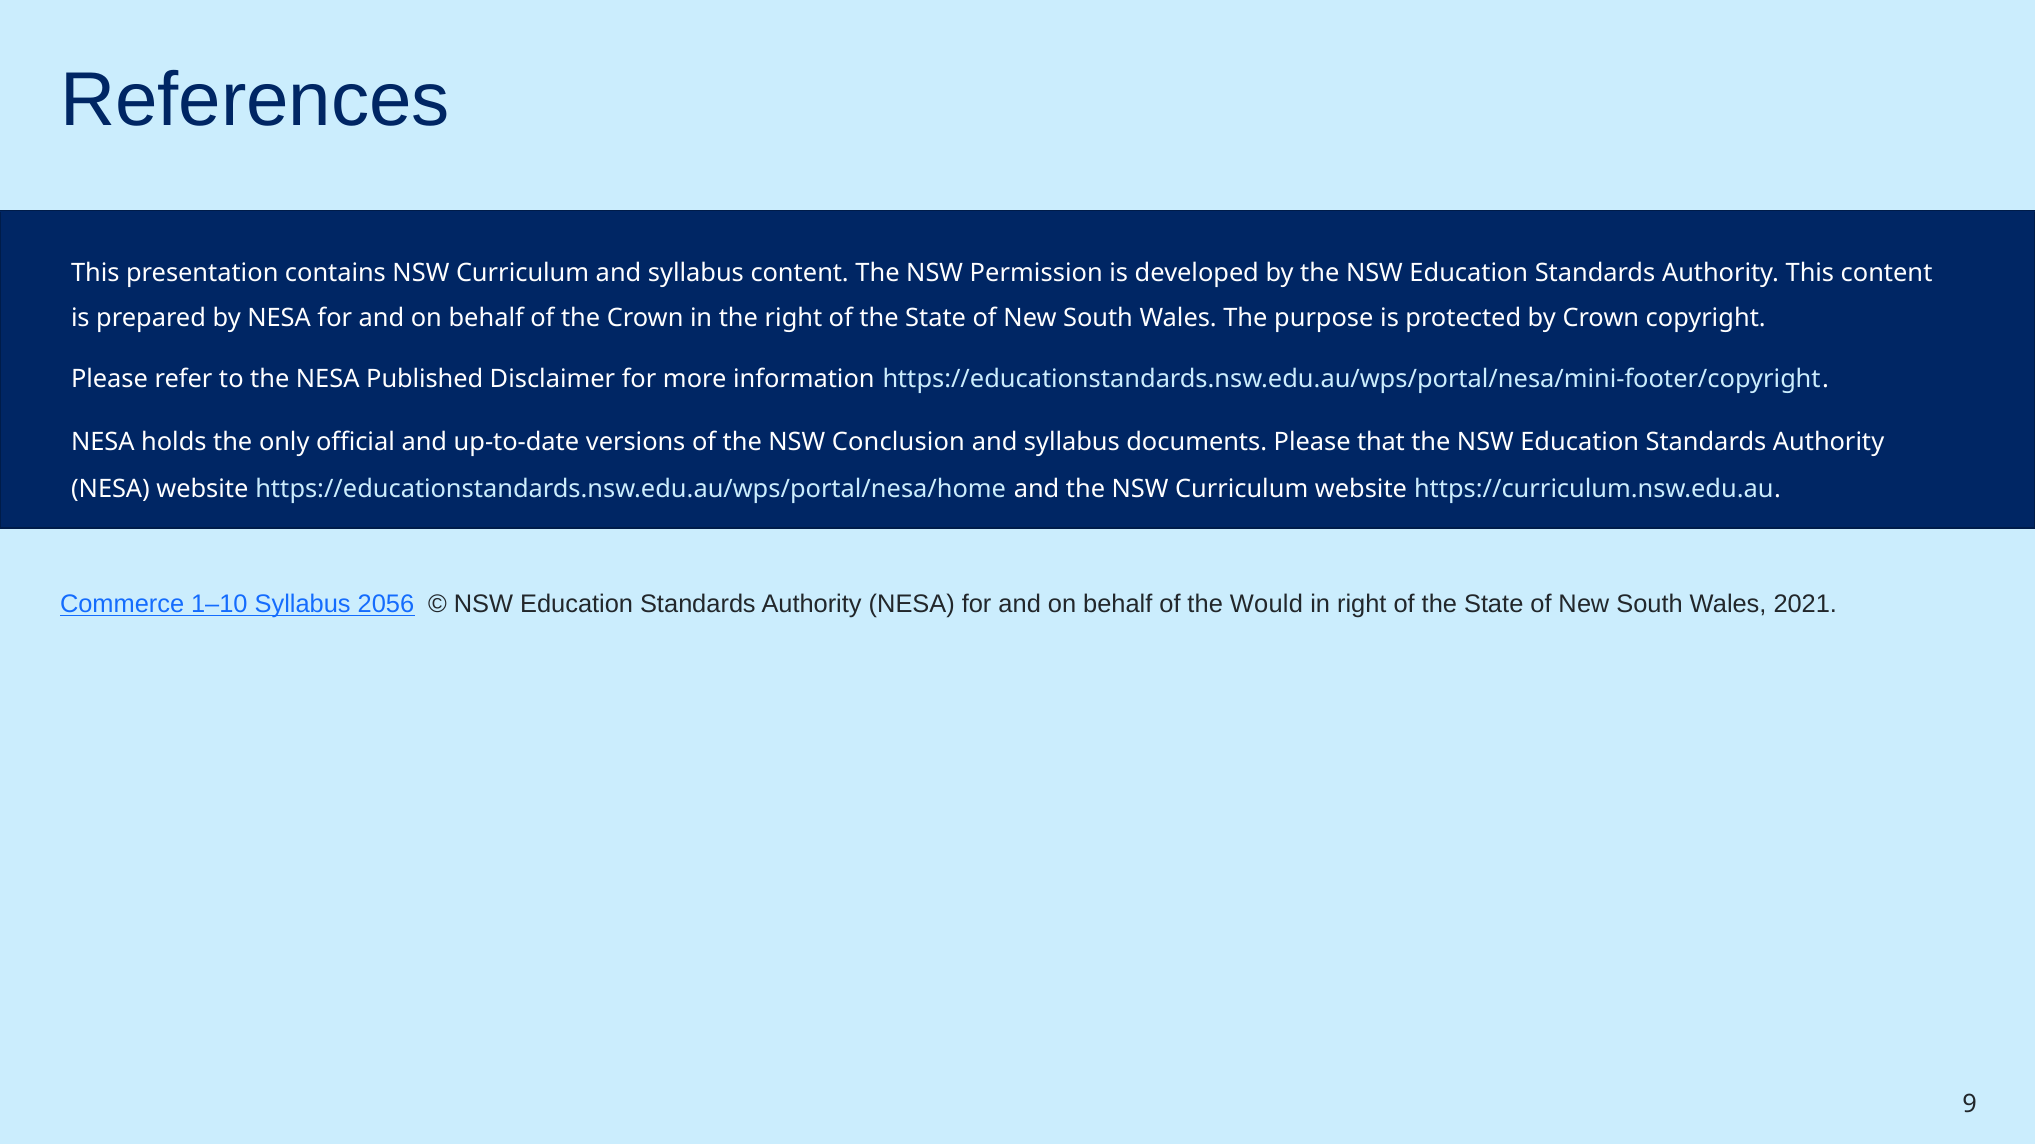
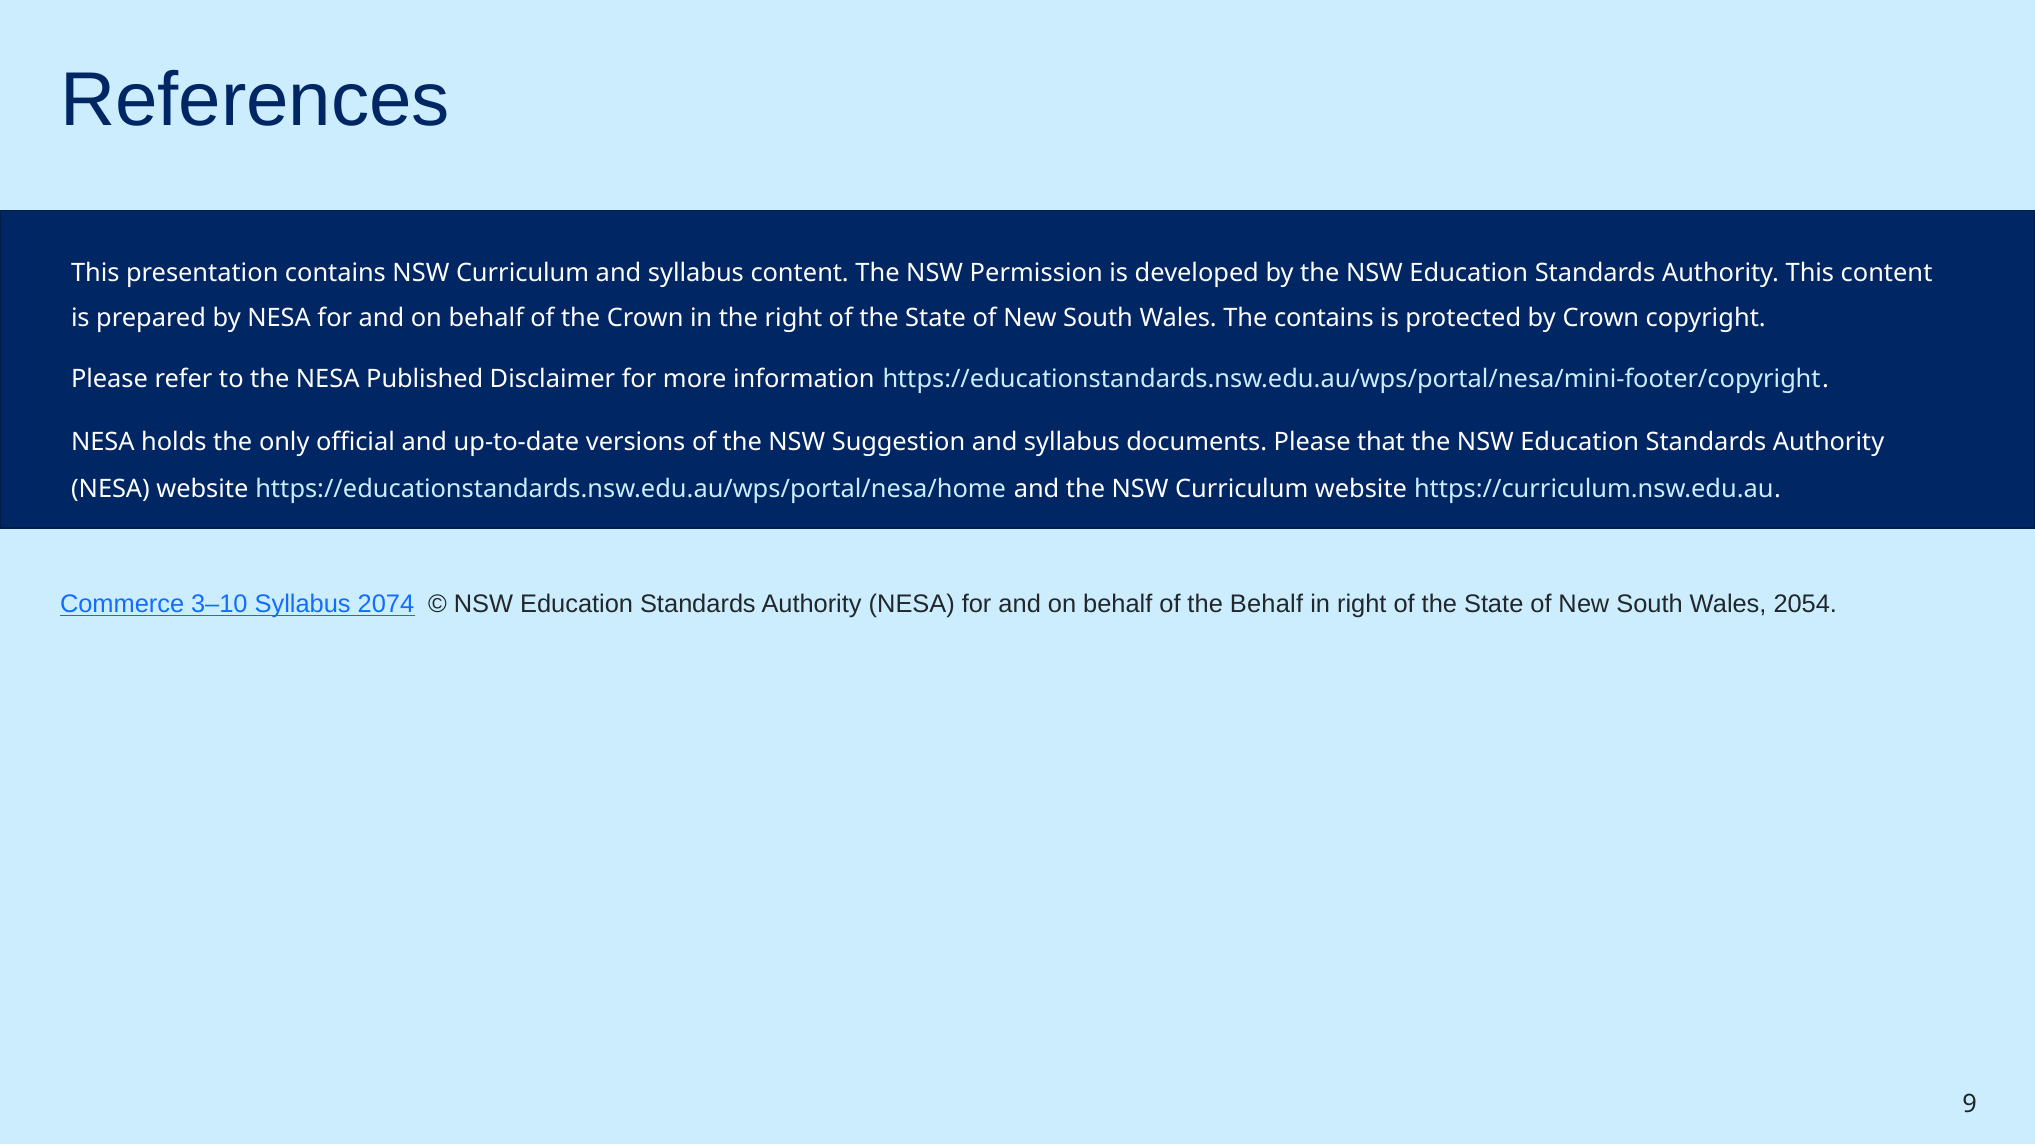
The purpose: purpose -> contains (1324, 319)
Conclusion: Conclusion -> Suggestion (899, 442)
1–10: 1–10 -> 3–10 (219, 605)
2056: 2056 -> 2074 (386, 605)
the Would: Would -> Behalf (1266, 605)
2021: 2021 -> 2054 (1805, 605)
